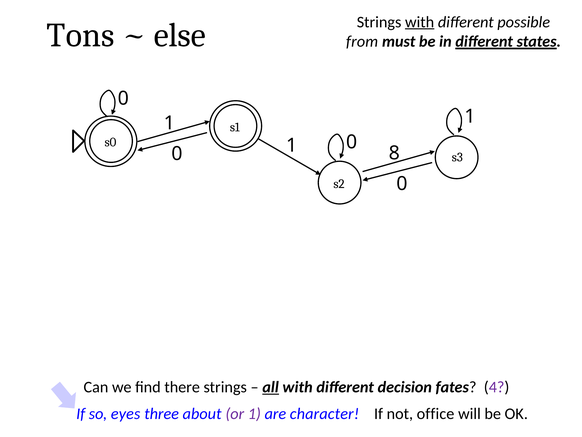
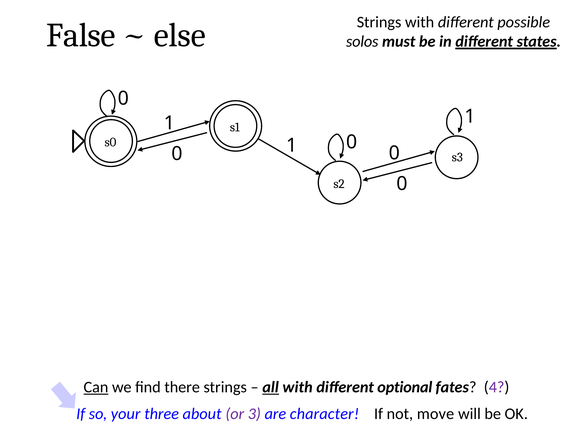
Tons: Tons -> False (81, 35)
with underline: present -> none (420, 22)
from: from -> solos (362, 41)
8: 8 -> 0 (394, 153)
Can underline: none -> present (96, 387)
decision: decision -> optional (405, 387)
eyes: eyes -> your (126, 413)
or 1: 1 -> 3 (254, 413)
office: office -> move (436, 413)
